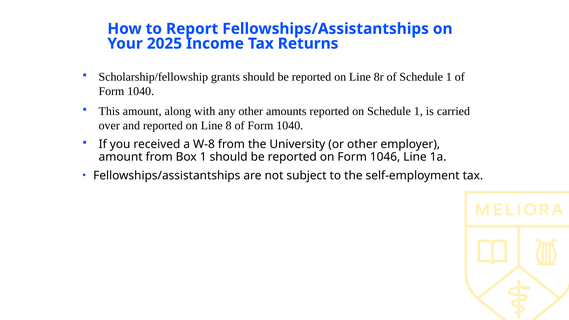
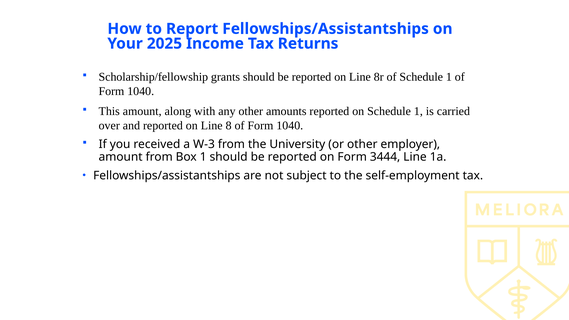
W-8: W-8 -> W-3 (204, 144)
1046: 1046 -> 3444 (385, 157)
